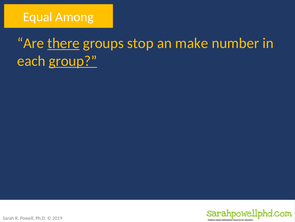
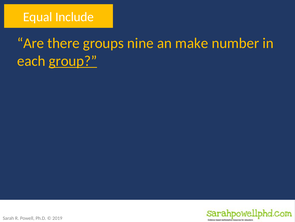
Among: Among -> Include (75, 17)
there underline: present -> none (64, 43)
stop: stop -> nine (140, 43)
